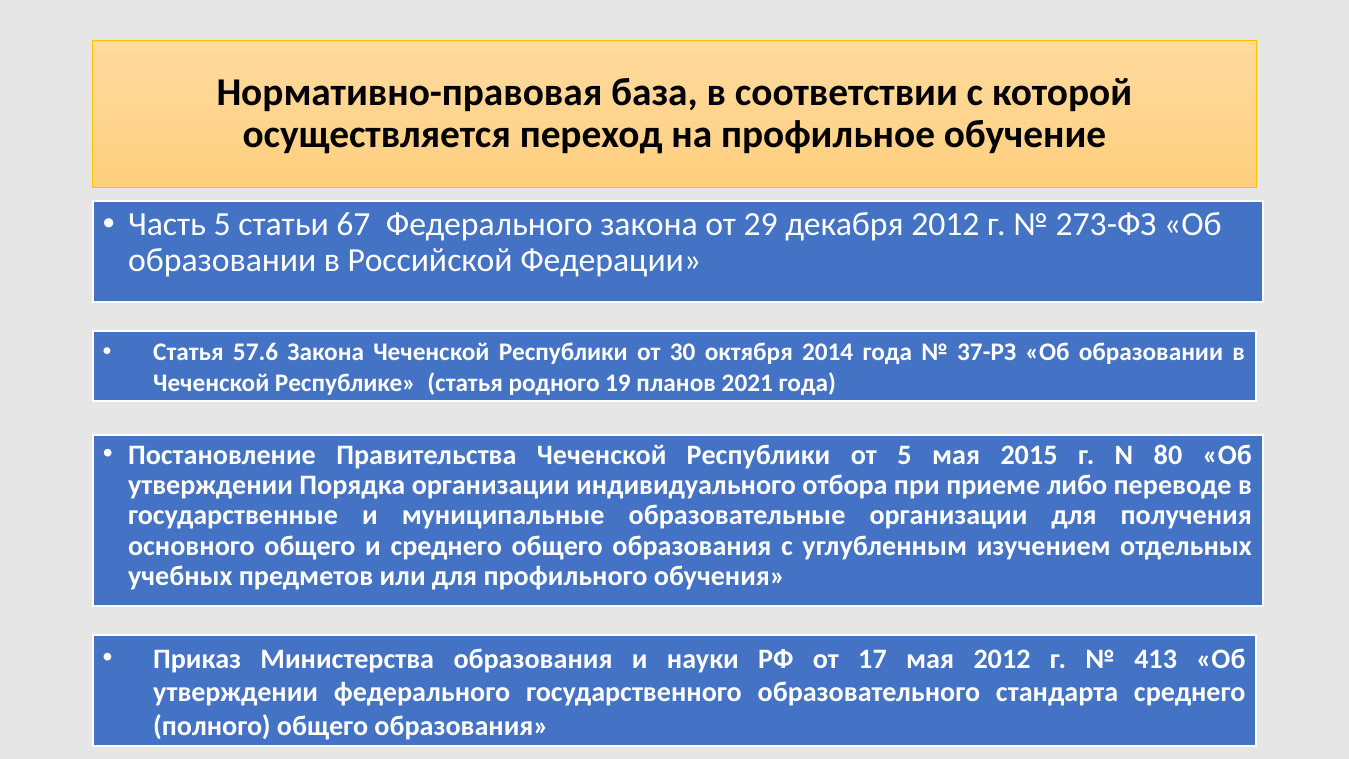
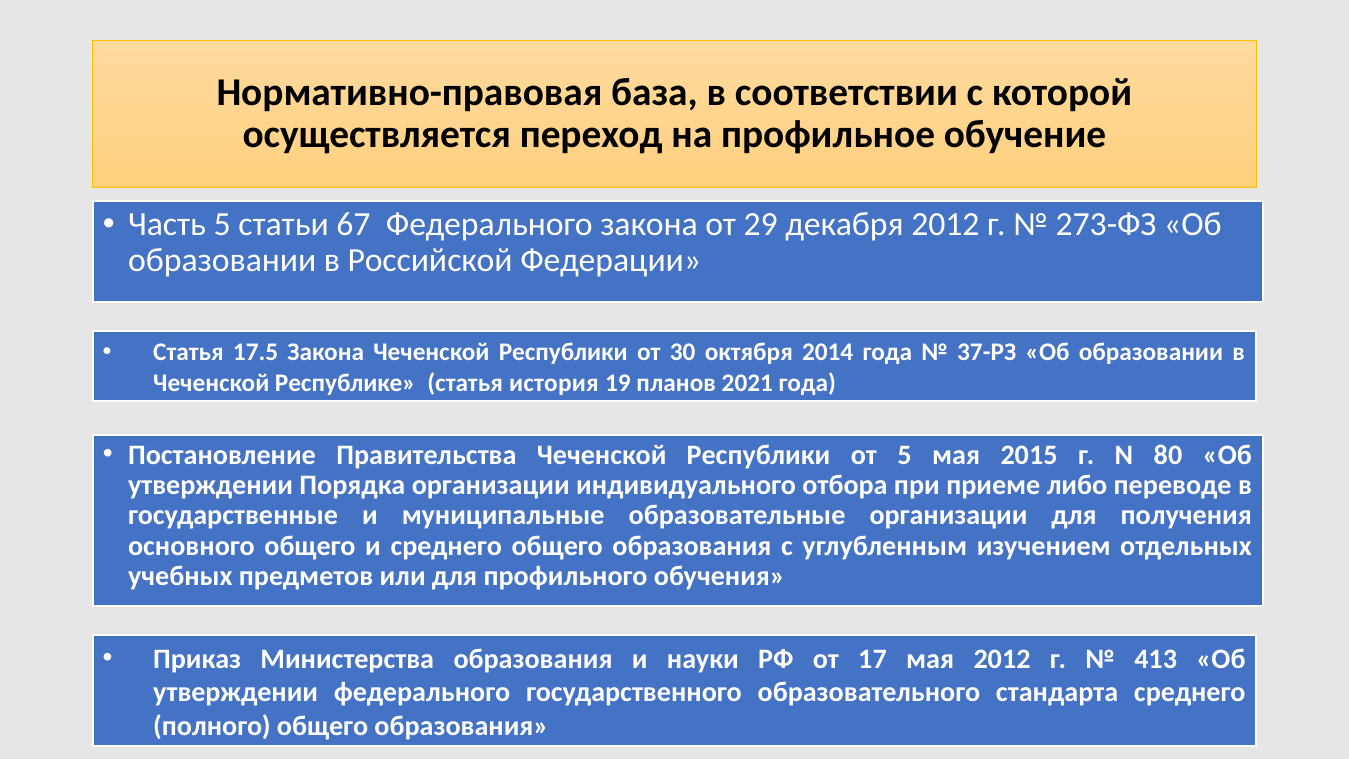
57.6: 57.6 -> 17.5 (256, 352)
родного: родного -> история (554, 383)
